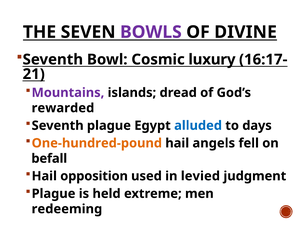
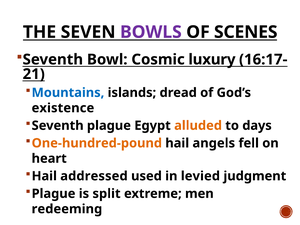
DIVINE: DIVINE -> SCENES (246, 32)
Mountains colour: purple -> blue (68, 93)
rewarded: rewarded -> existence (63, 108)
alluded colour: blue -> orange (198, 126)
befall: befall -> heart (49, 158)
opposition: opposition -> addressed (94, 176)
held: held -> split (107, 194)
